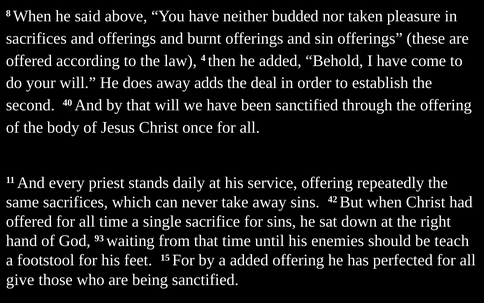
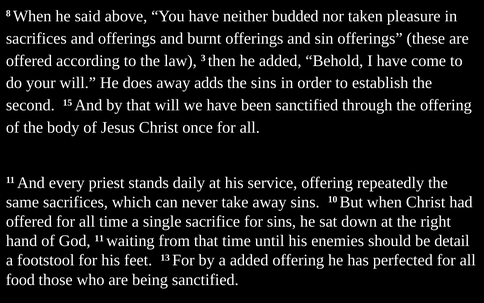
4: 4 -> 3 (203, 58)
the deal: deal -> sins (264, 83)
40: 40 -> 15 (67, 103)
42: 42 -> 10 (333, 199)
God 93: 93 -> 11 (99, 238)
teach: teach -> detail (452, 241)
15: 15 -> 13 (165, 257)
give: give -> food (20, 279)
